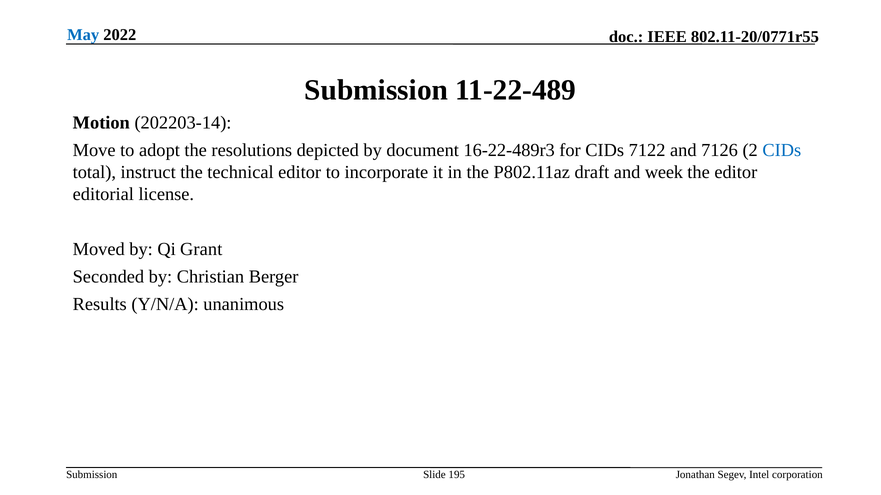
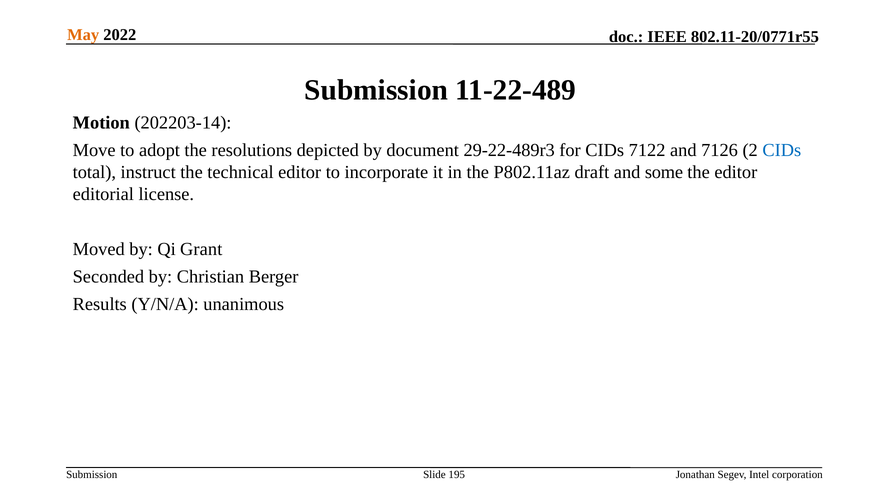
May colour: blue -> orange (83, 35)
16-22-489r3: 16-22-489r3 -> 29-22-489r3 (509, 150)
week: week -> some (664, 172)
